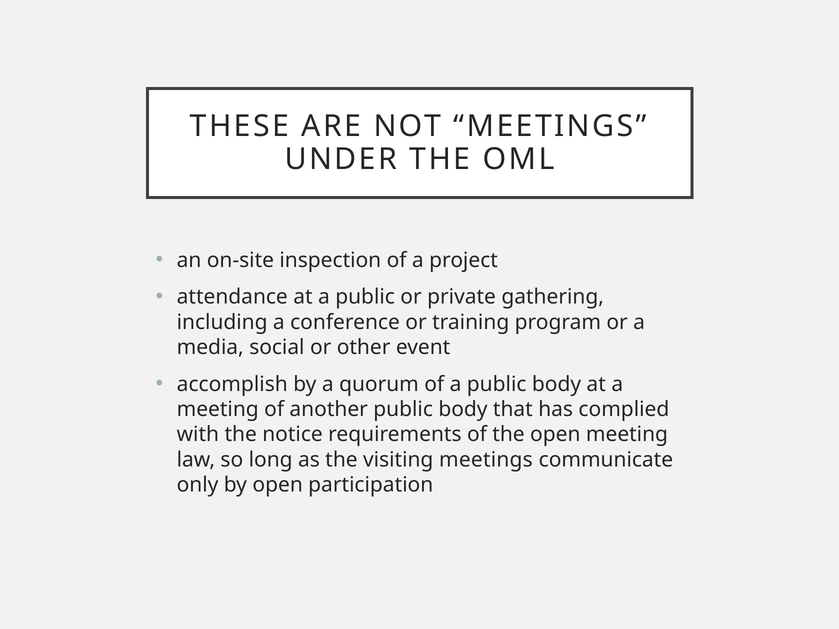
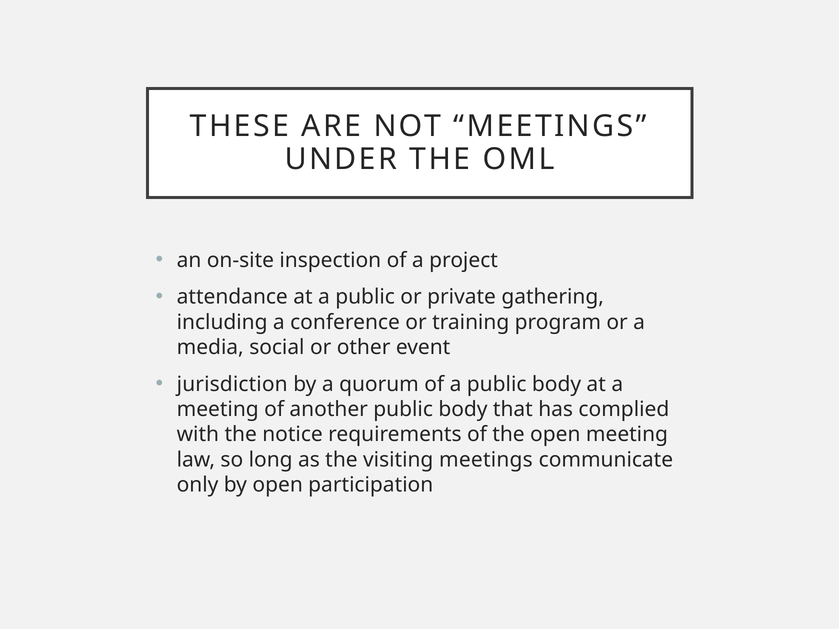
accomplish: accomplish -> jurisdiction (232, 384)
